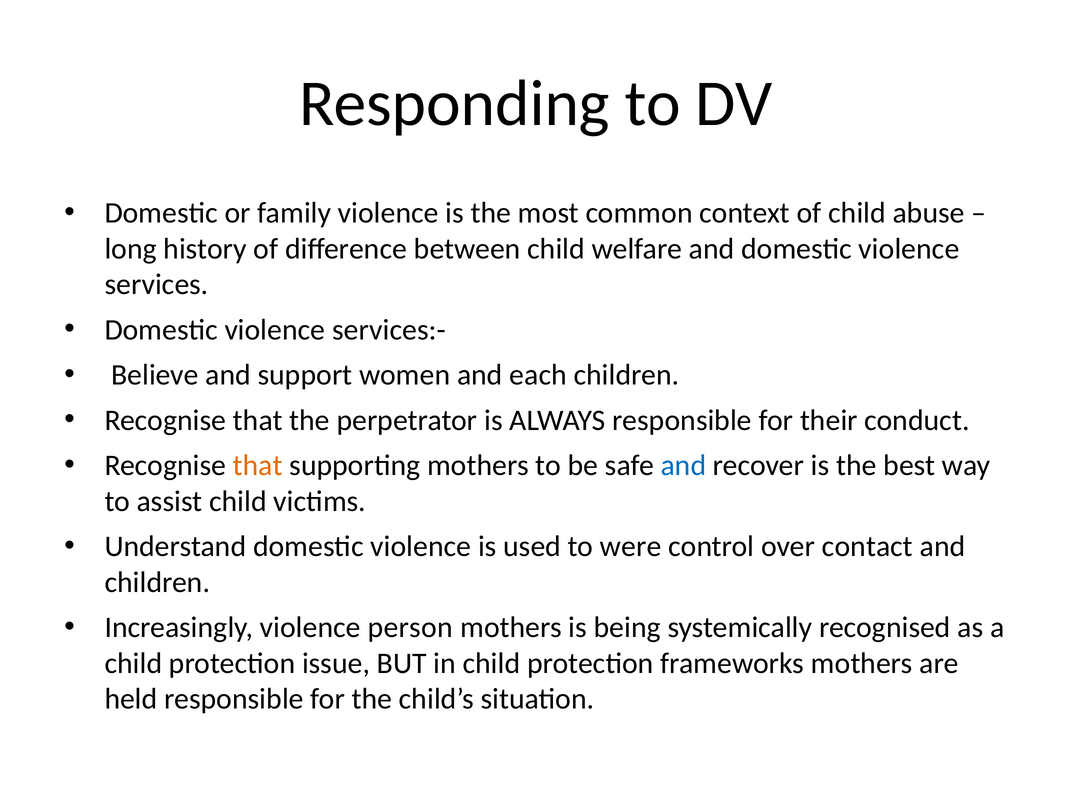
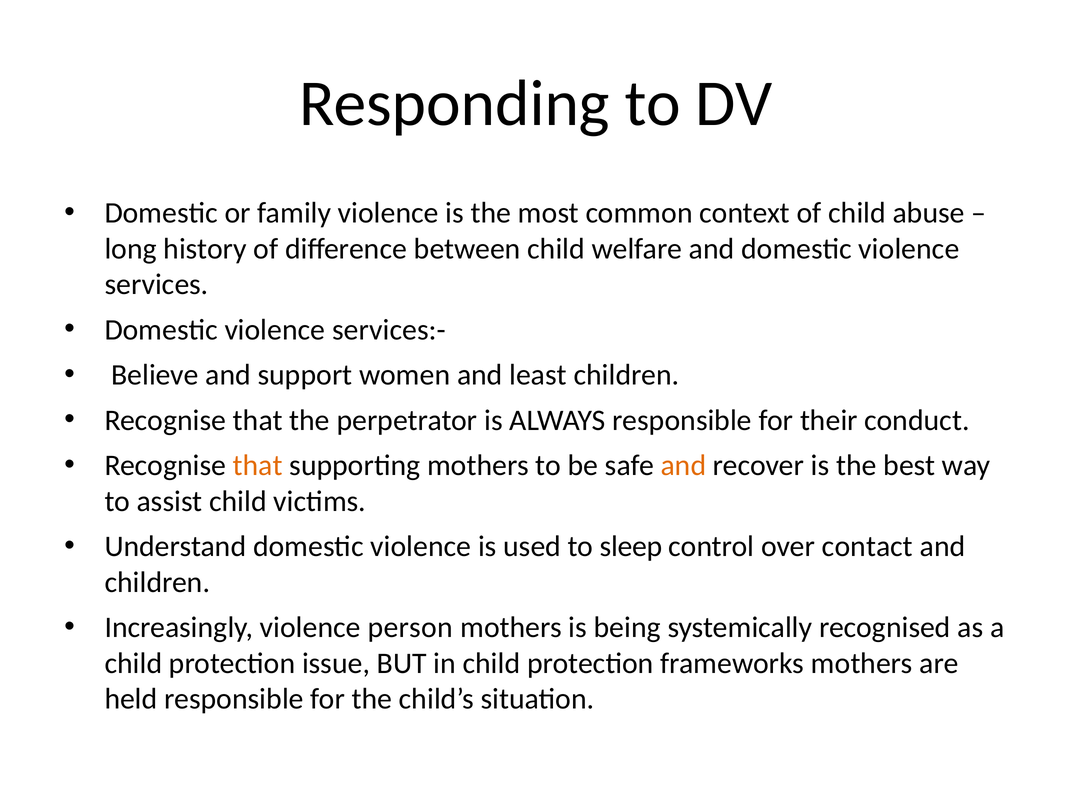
each: each -> least (538, 375)
and colour: blue -> orange (683, 466)
were: were -> sleep (631, 547)
